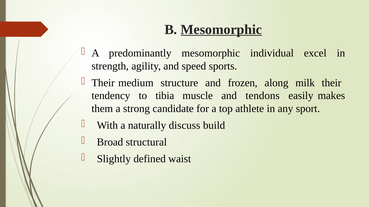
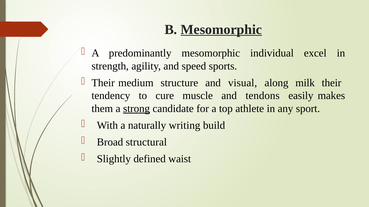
frozen: frozen -> visual (243, 83)
tibia: tibia -> cure (165, 96)
strong underline: none -> present (137, 109)
discuss: discuss -> writing (185, 126)
